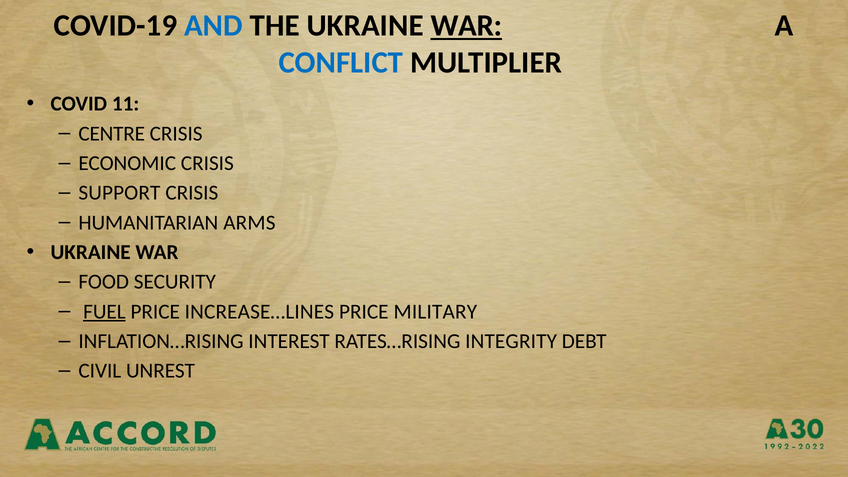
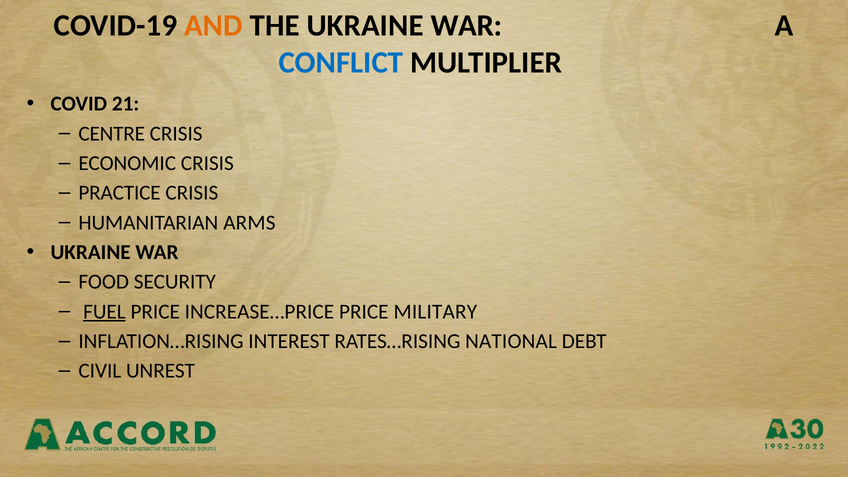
AND colour: blue -> orange (214, 26)
WAR underline: present -> none (466, 26)
11: 11 -> 21 (126, 104)
SUPPORT: SUPPORT -> PRACTICE (120, 193)
INCREASE…LINES: INCREASE…LINES -> INCREASE…PRICE (259, 312)
INTEGRITY: INTEGRITY -> NATIONAL (511, 341)
